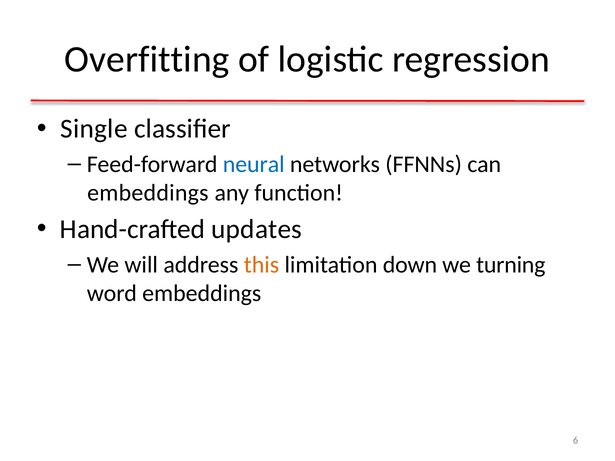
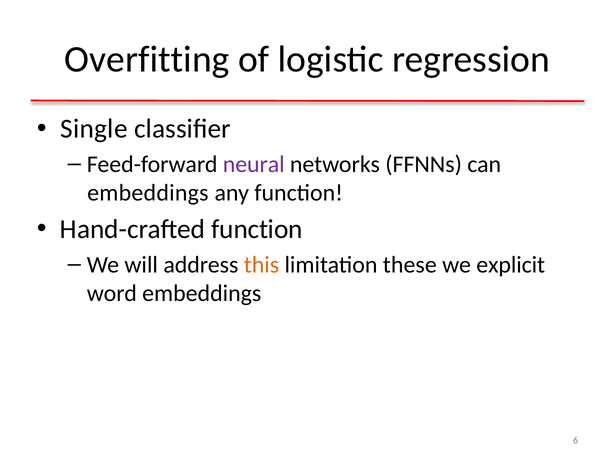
neural colour: blue -> purple (254, 164)
Hand-crafted updates: updates -> function (257, 230)
down: down -> these (410, 265)
turning: turning -> explicit (511, 265)
